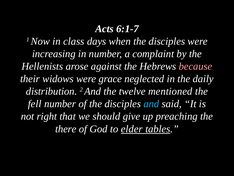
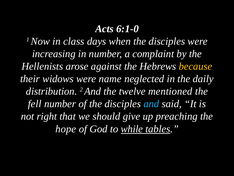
6:1-7: 6:1-7 -> 6:1-0 (128, 29)
because colour: pink -> yellow (195, 66)
grace: grace -> name (110, 79)
there: there -> hope (66, 129)
elder: elder -> while (132, 129)
